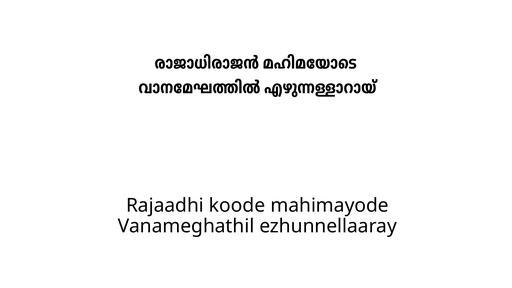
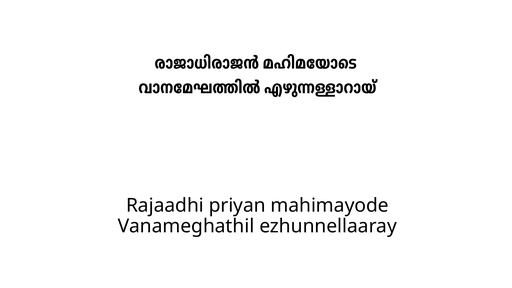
koode: koode -> priyan (237, 205)
